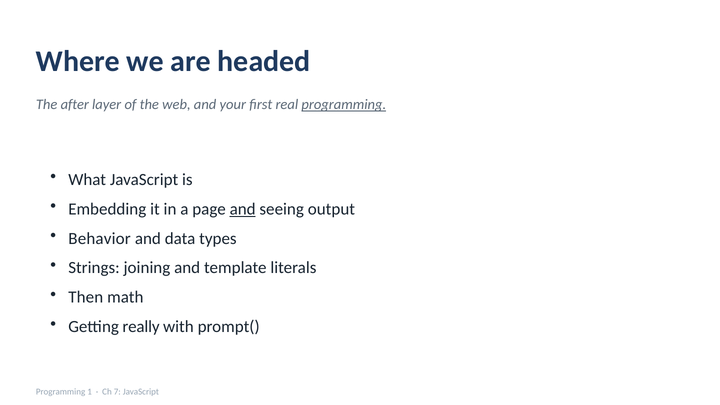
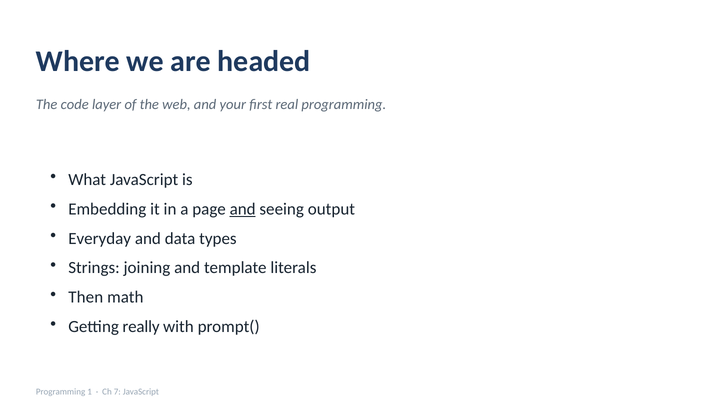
after: after -> code (75, 105)
programming underline: present -> none (344, 105)
Behavior: Behavior -> Everyday (100, 238)
